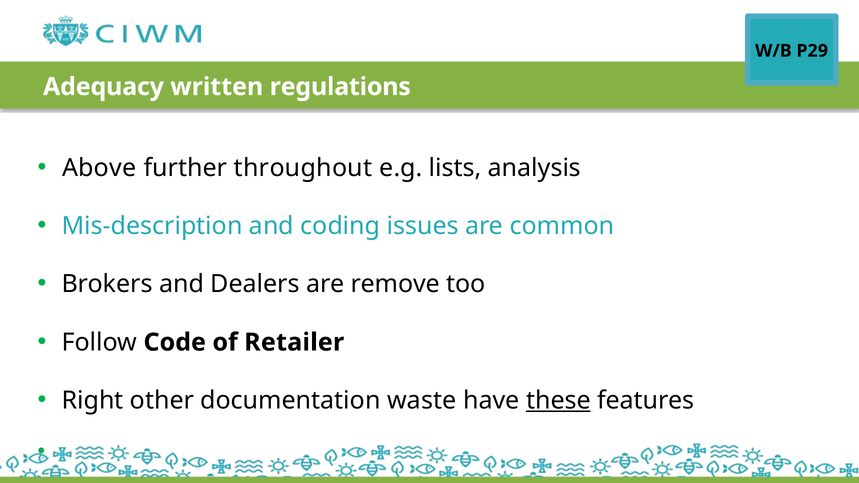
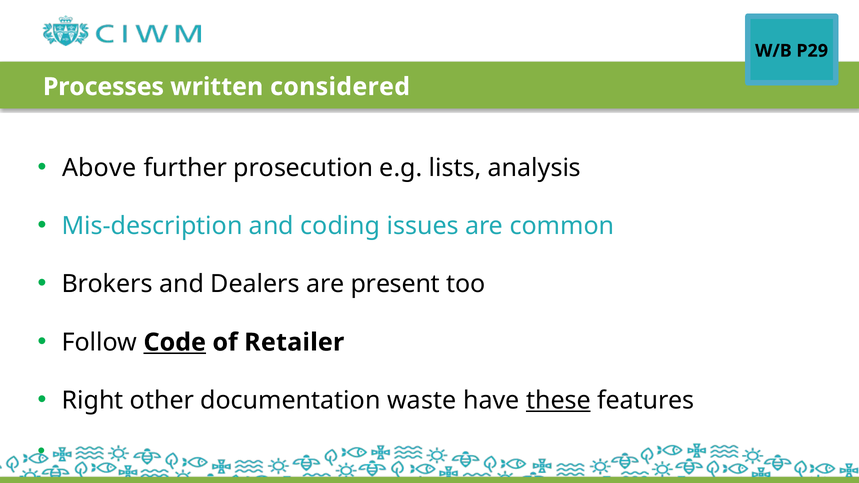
Adequacy: Adequacy -> Processes (103, 87)
regulations: regulations -> considered (340, 87)
throughout: throughout -> prosecution (303, 168)
remove: remove -> present (395, 284)
Code underline: none -> present (175, 342)
